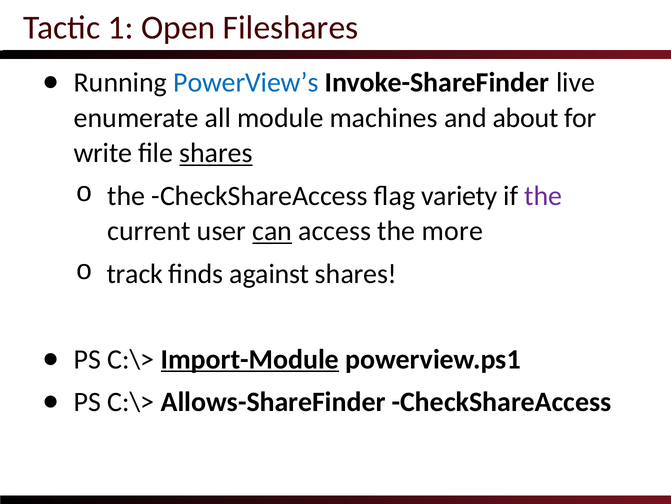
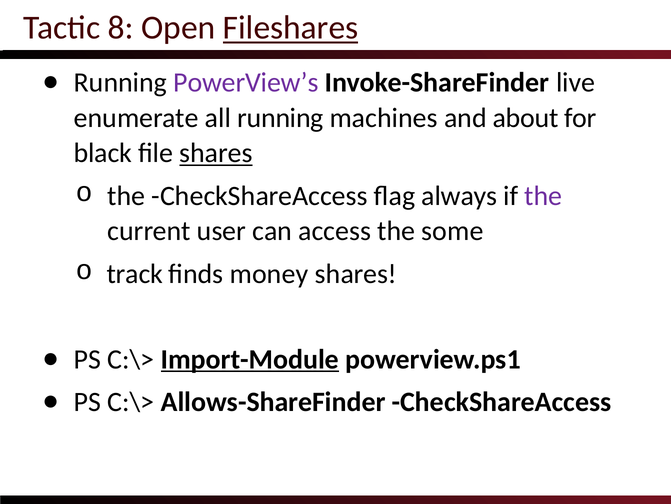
1: 1 -> 8 (121, 28)
Fileshares underline: none -> present (291, 28)
PowerView’s colour: blue -> purple (246, 82)
all module: module -> running (280, 118)
write: write -> black (103, 153)
variety: variety -> always (459, 196)
can underline: present -> none (272, 231)
more: more -> some (452, 231)
against: against -> money (269, 273)
